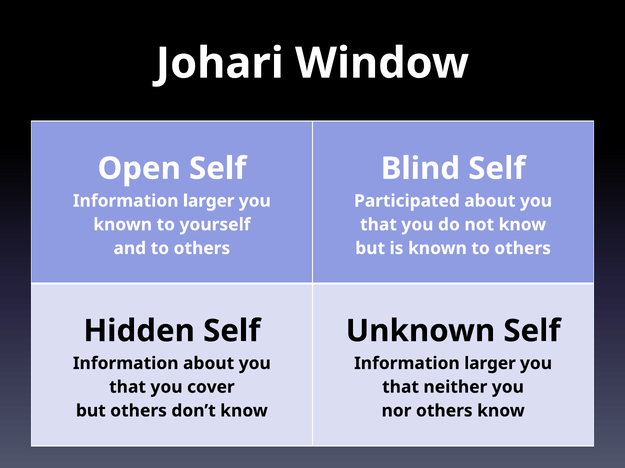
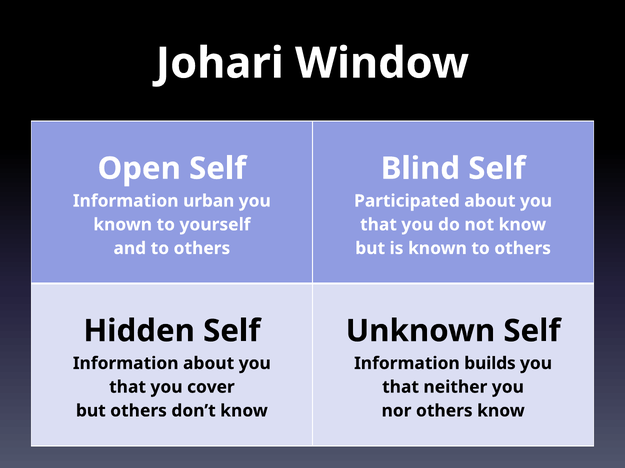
larger: larger -> urban (209, 201)
larger: larger -> builds (490, 364)
